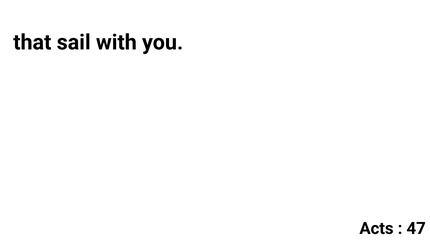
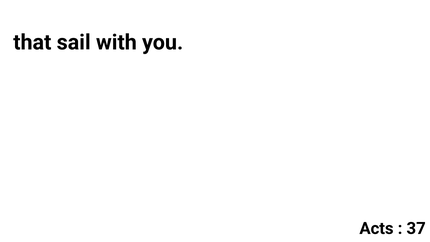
47: 47 -> 37 (416, 228)
